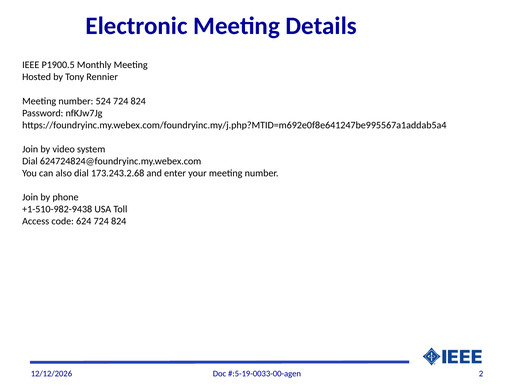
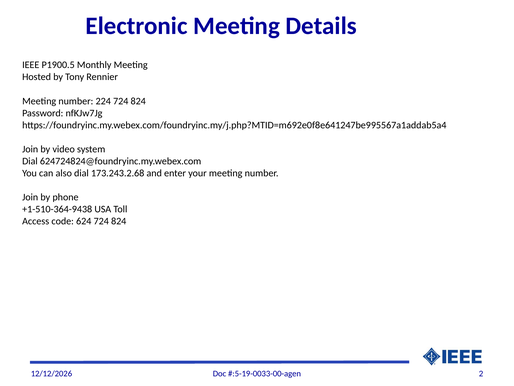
524: 524 -> 224 (103, 101)
+1-510-982-9438: +1-510-982-9438 -> +1-510-364-9438 (57, 209)
